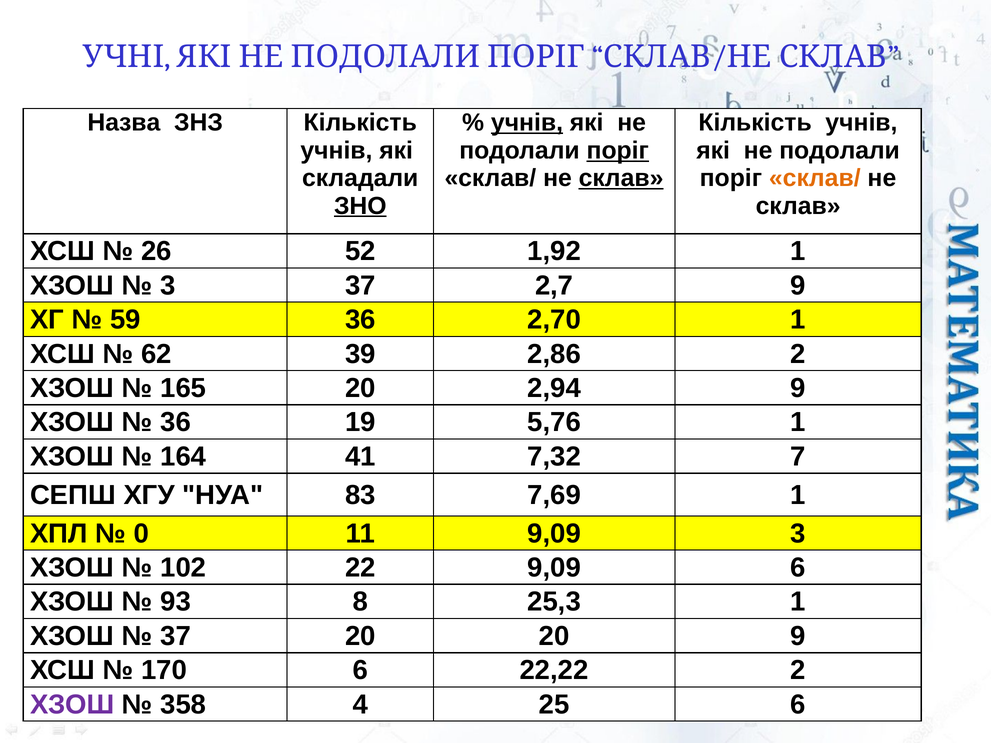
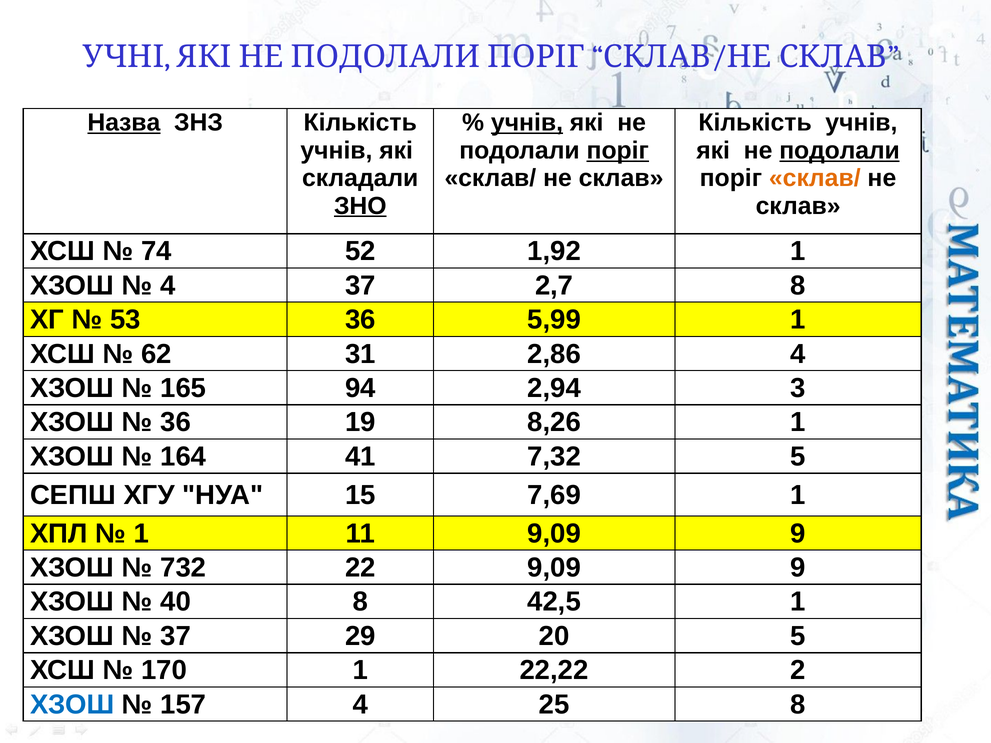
Назва underline: none -> present (124, 123)
подолали underline: none -> present (840, 150)
склав underline: present -> none (621, 178)
26: 26 -> 74 (156, 251)
3: 3 -> 4 (168, 286)
2,7 9: 9 -> 8 (798, 286)
59: 59 -> 53 (125, 320)
2,70: 2,70 -> 5,99 (554, 320)
39: 39 -> 31 (360, 354)
2,86 2: 2 -> 4 (798, 354)
165 20: 20 -> 94 (360, 388)
2,94 9: 9 -> 3 (798, 388)
5,76: 5,76 -> 8,26 (554, 423)
7,32 7: 7 -> 5 (798, 457)
83: 83 -> 15 (360, 495)
0: 0 -> 1 (141, 534)
11 9,09 3: 3 -> 9 (798, 534)
102: 102 -> 732 (183, 568)
22 9,09 6: 6 -> 9 (798, 568)
93: 93 -> 40 (176, 602)
25,3: 25,3 -> 42,5 (554, 602)
37 20: 20 -> 29 (360, 636)
20 9: 9 -> 5 (798, 636)
170 6: 6 -> 1 (360, 671)
ХЗОШ colour: purple -> blue (72, 705)
358: 358 -> 157 (183, 705)
25 6: 6 -> 8 (798, 705)
